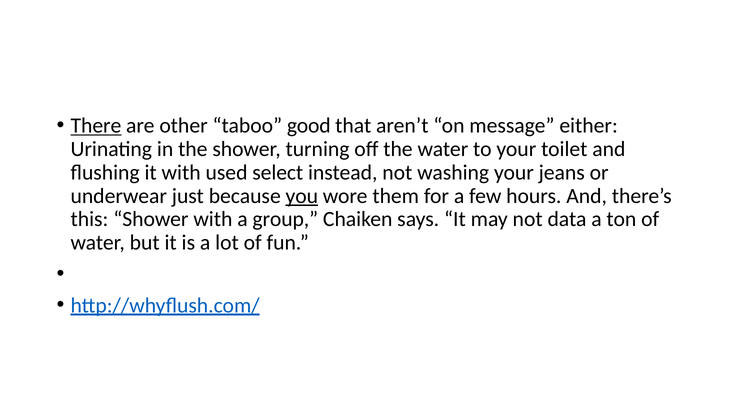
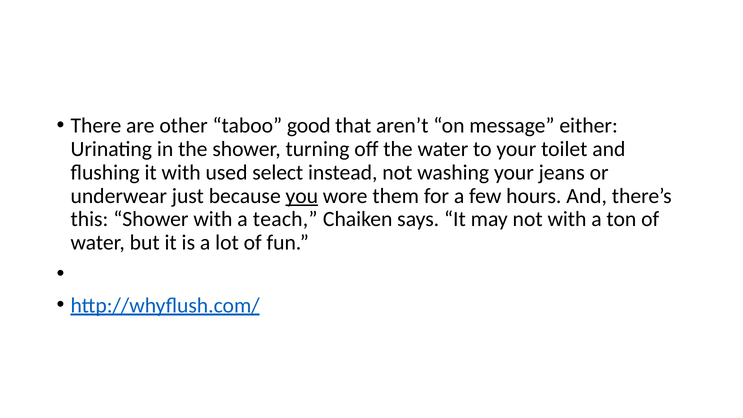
There underline: present -> none (96, 126)
group: group -> teach (285, 219)
not data: data -> with (567, 219)
